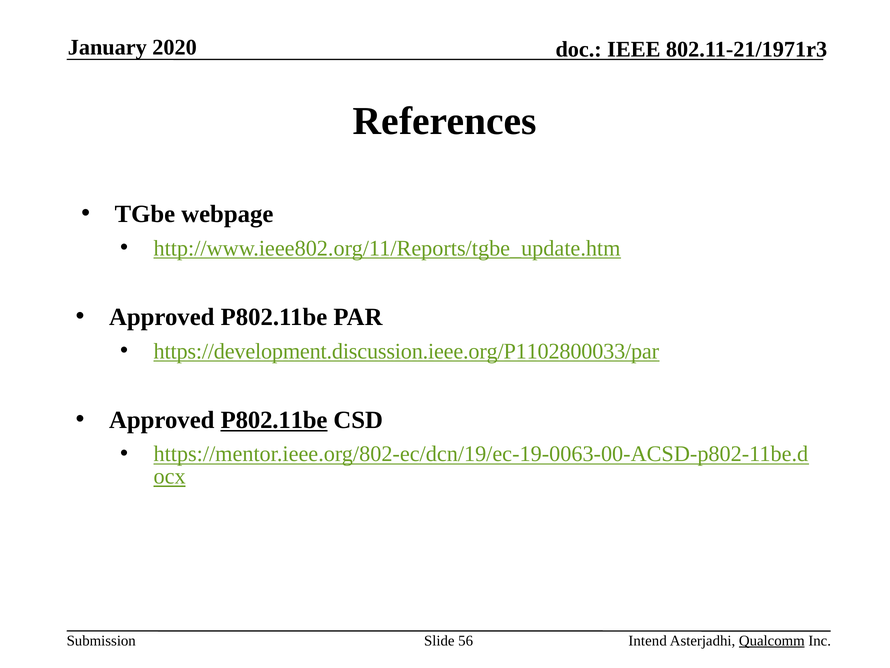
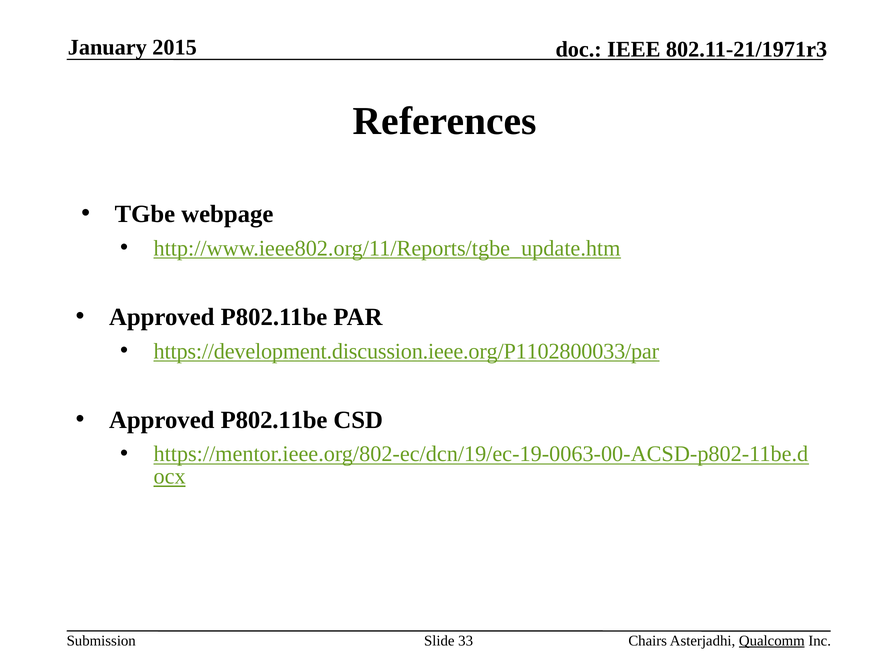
2020: 2020 -> 2015 (175, 47)
P802.11be underline: present -> none (274, 420)
56: 56 -> 33 (466, 640)
Intend: Intend -> Chairs (648, 640)
